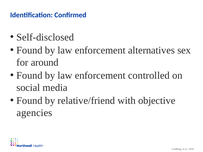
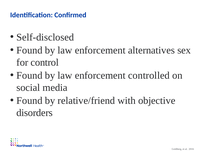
around: around -> control (45, 62)
agencies: agencies -> disorders (35, 113)
